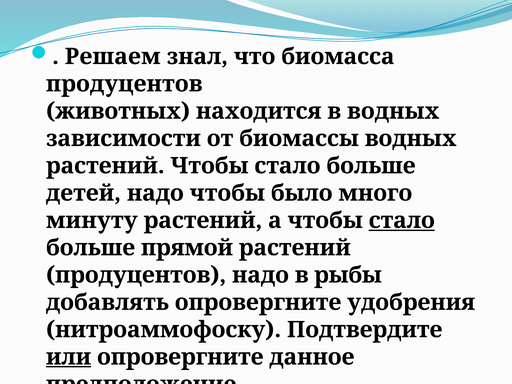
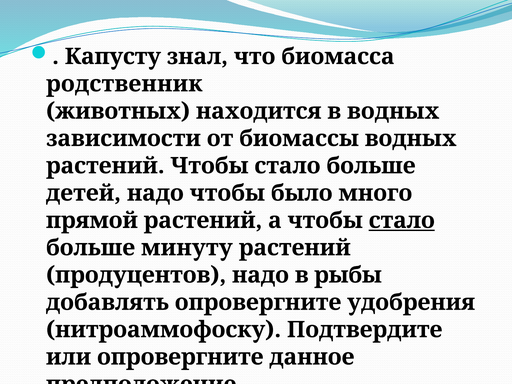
Решаем: Решаем -> Капусту (113, 57)
продуцентов: продуцентов -> родственник (124, 84)
минуту: минуту -> прямой (92, 220)
прямой: прямой -> минуту (187, 248)
или underline: present -> none (69, 357)
